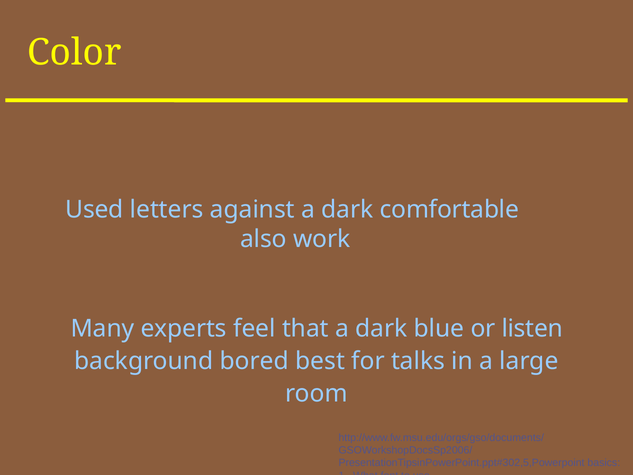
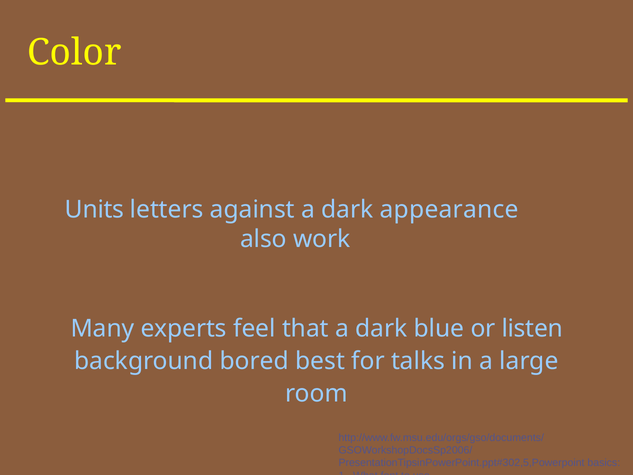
Used: Used -> Units (94, 209)
comfortable: comfortable -> appearance (449, 209)
